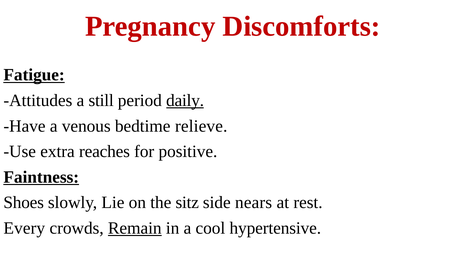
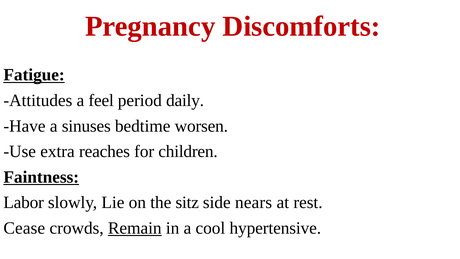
still: still -> feel (101, 100)
daily underline: present -> none (185, 100)
venous: venous -> sinuses (86, 126)
relieve: relieve -> worsen (201, 126)
positive: positive -> children (188, 151)
Shoes: Shoes -> Labor (24, 202)
Every: Every -> Cease (24, 228)
